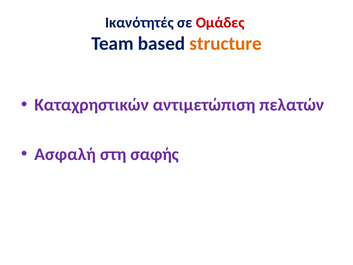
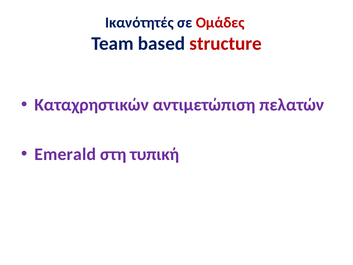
structure colour: orange -> red (226, 43)
Ασφαλή: Ασφαλή -> Emerald (65, 154)
σαφής: σαφής -> τυπική (155, 154)
